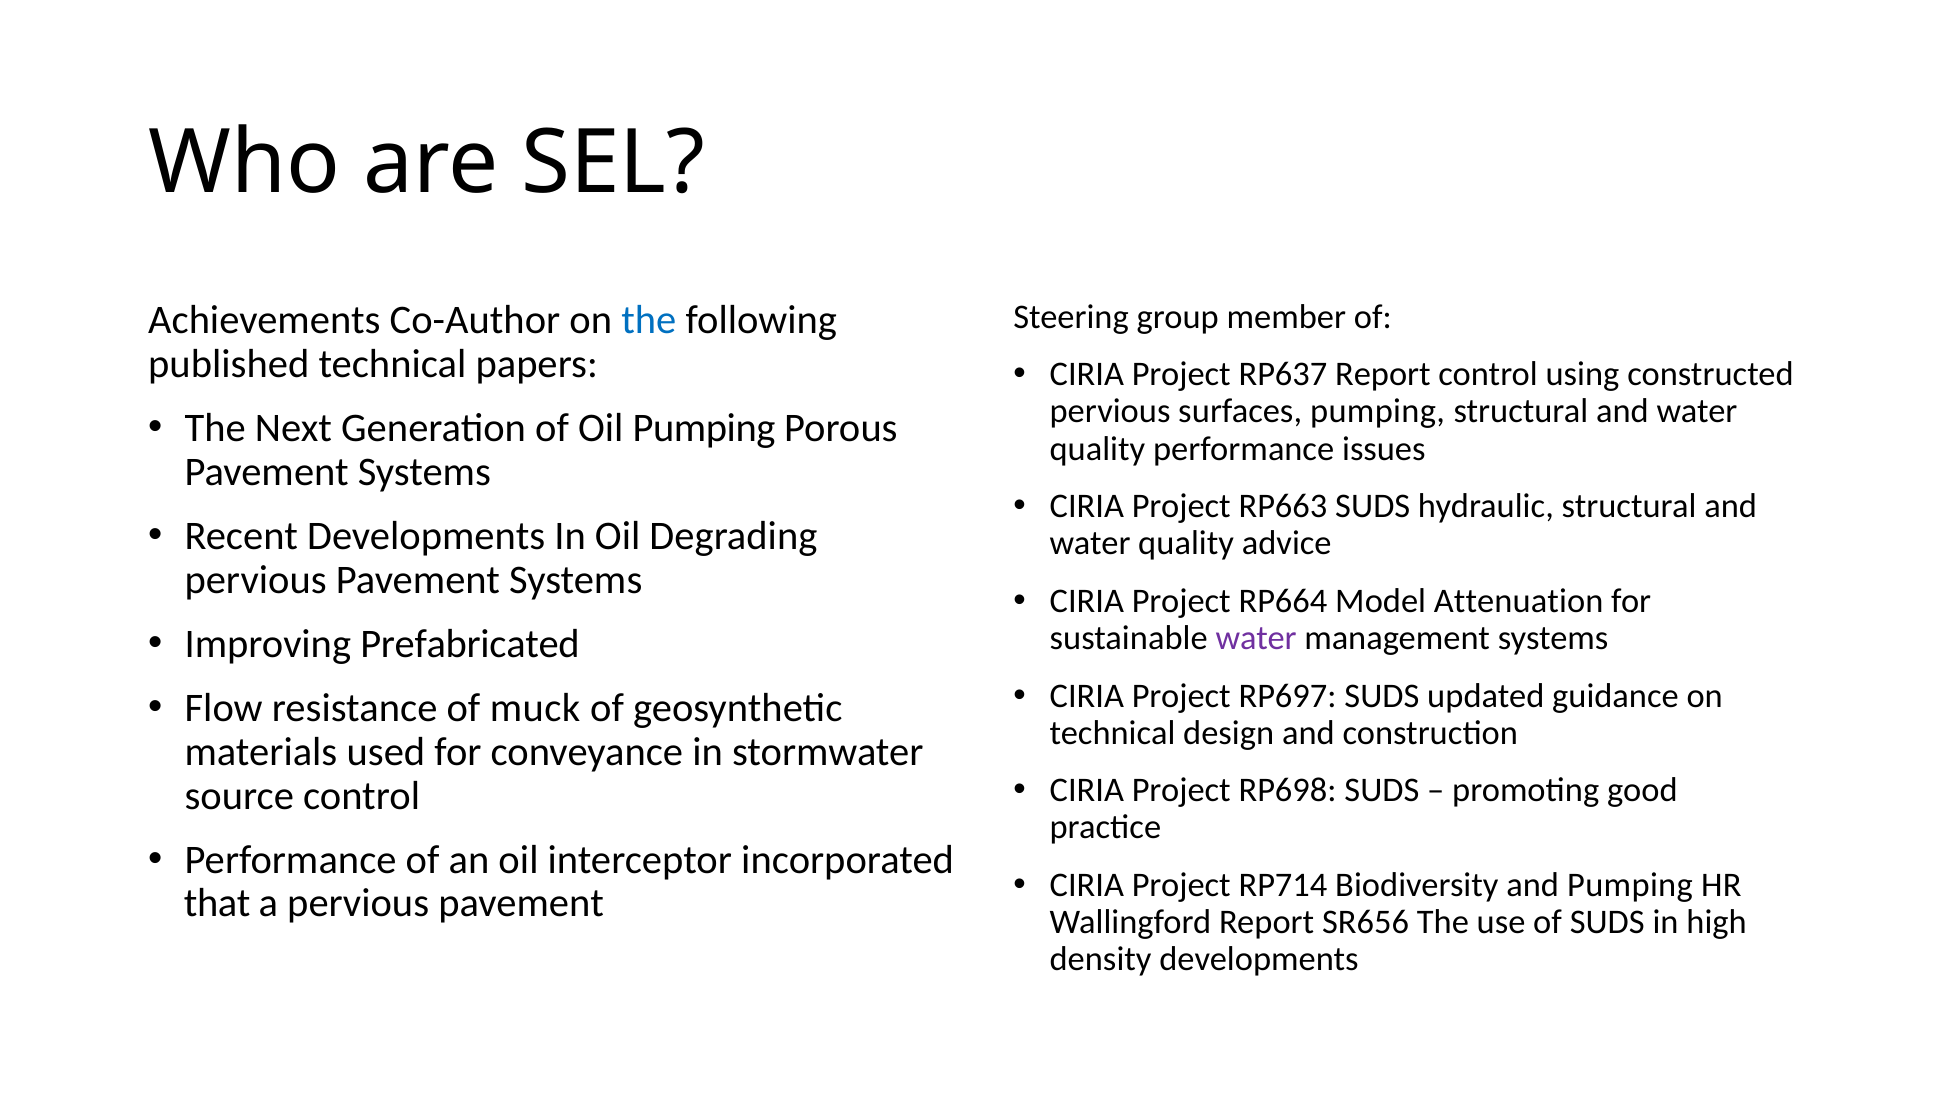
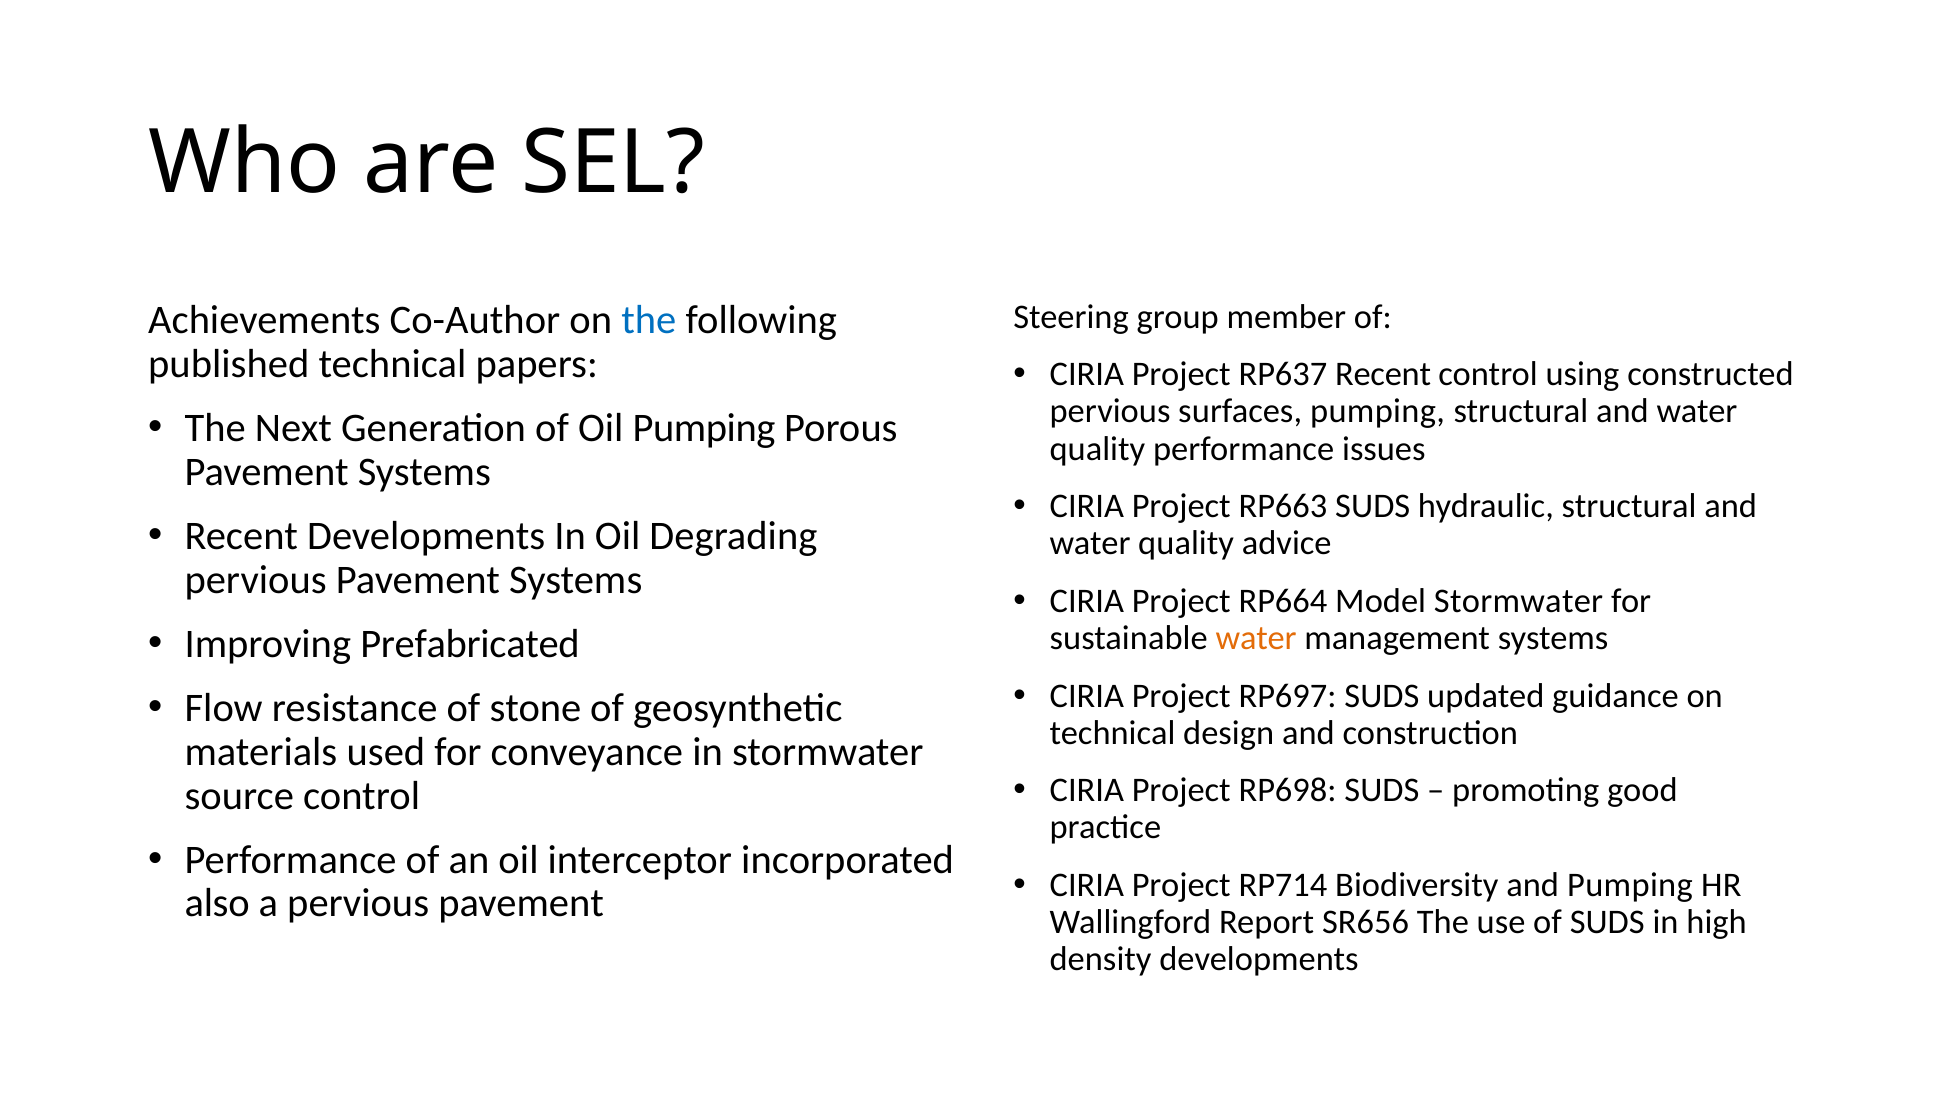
RP637 Report: Report -> Recent (1383, 374)
Model Attenuation: Attenuation -> Stormwater (1519, 601)
water colour: purple -> orange (1256, 638)
muck: muck -> stone (535, 708)
that: that -> also (217, 903)
